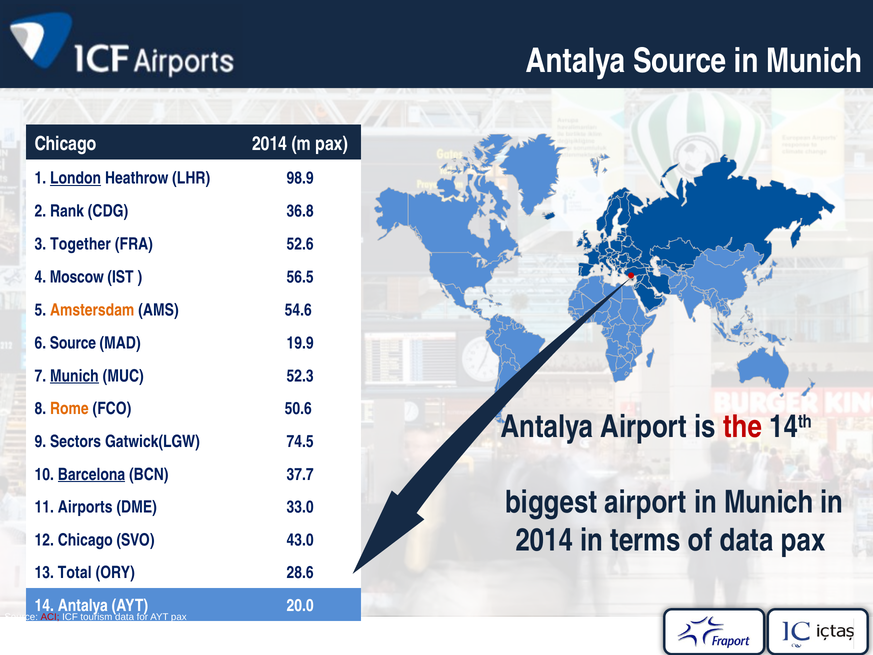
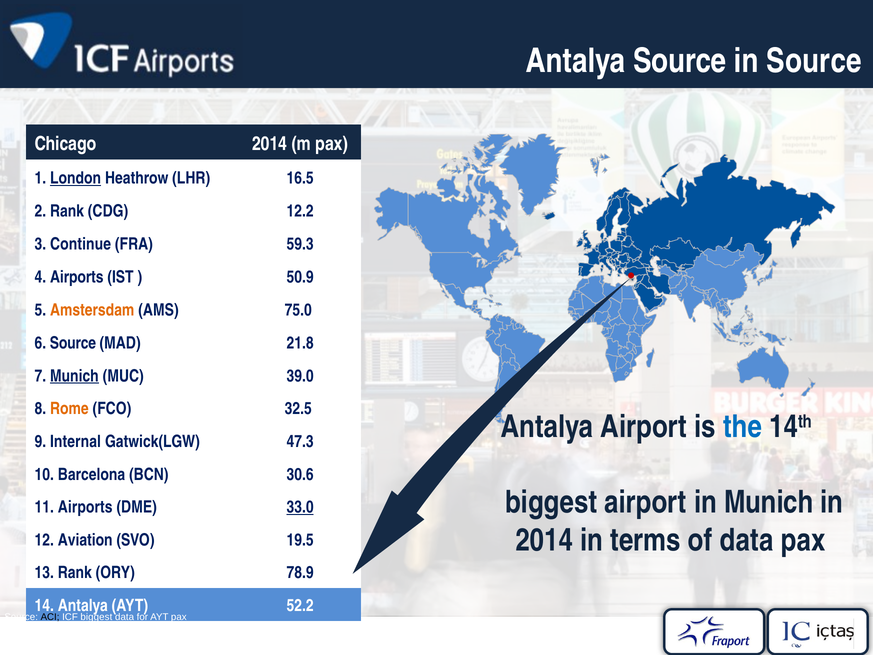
Munich: Munich -> Source (814, 61)
98.9: 98.9 -> 16.5 (300, 178)
36.8: 36.8 -> 12.2 (300, 211)
Together: Together -> Continue (81, 244)
52.6: 52.6 -> 59.3 (300, 244)
4 Moscow: Moscow -> Airports (77, 277)
56.5: 56.5 -> 50.9 (300, 277)
54.6: 54.6 -> 75.0 (298, 310)
19.9: 19.9 -> 21.8 (300, 343)
52.3: 52.3 -> 39.0 (300, 376)
50.6: 50.6 -> 32.5 (298, 409)
the colour: red -> blue (743, 427)
Sectors: Sectors -> Internal (75, 441)
74.5: 74.5 -> 47.3 (300, 441)
Barcelona underline: present -> none (92, 474)
37.7: 37.7 -> 30.6 (300, 474)
33.0 underline: none -> present (300, 507)
12 Chicago: Chicago -> Aviation (85, 540)
43.0: 43.0 -> 19.5 (300, 540)
13 Total: Total -> Rank (75, 573)
28.6: 28.6 -> 78.9 (300, 573)
20.0: 20.0 -> 52.2 (300, 605)
ACI colour: red -> black (50, 617)
tourism: tourism -> biggest (96, 617)
